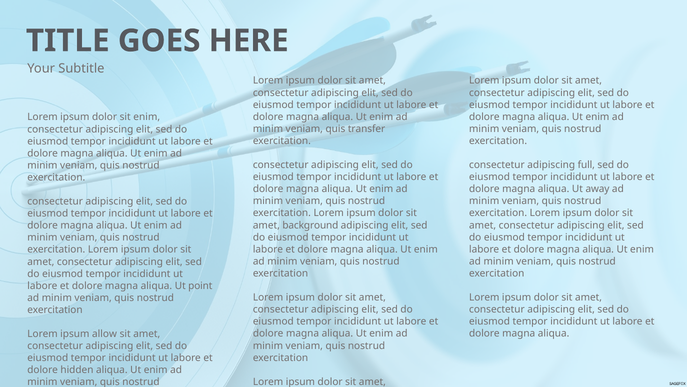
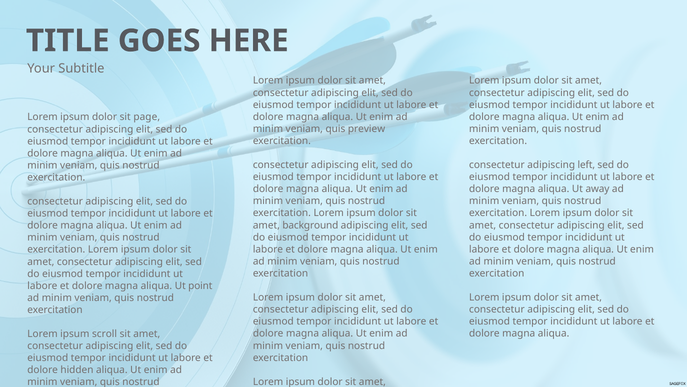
sit enim: enim -> page (147, 117)
transfer: transfer -> preview (367, 129)
full: full -> left (586, 165)
allow: allow -> scroll (105, 334)
